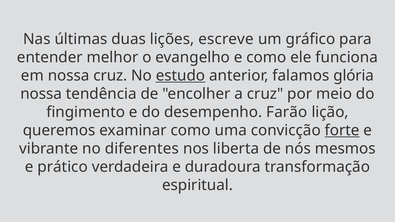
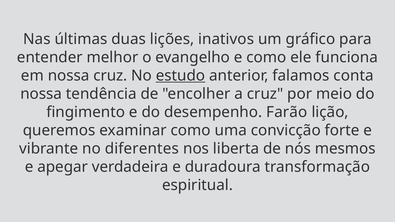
escreve: escreve -> inativos (226, 39)
glória: glória -> conta (354, 76)
forte underline: present -> none (342, 130)
prático: prático -> apegar (63, 167)
